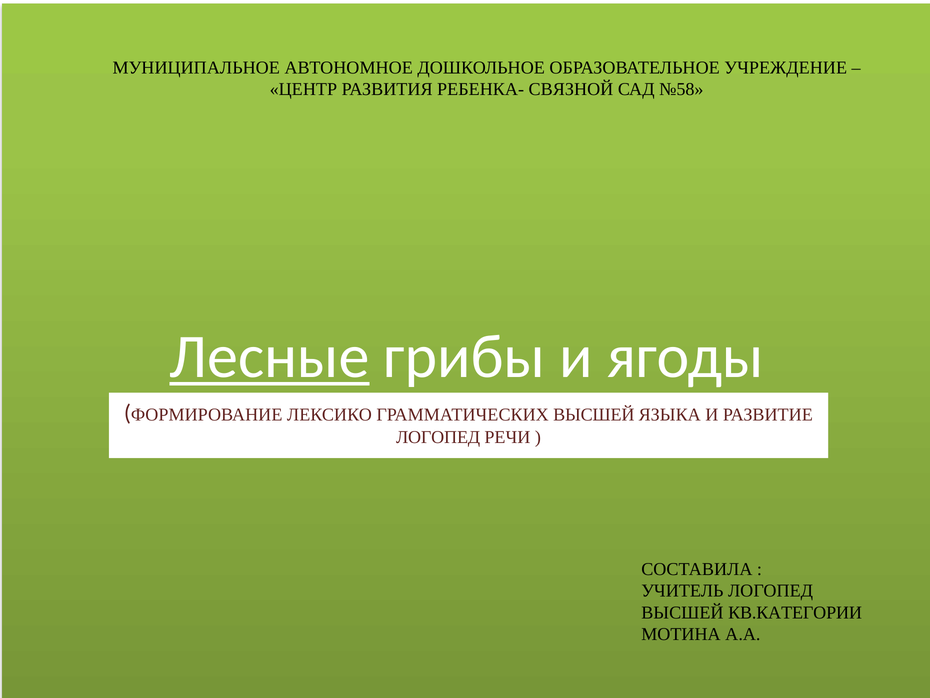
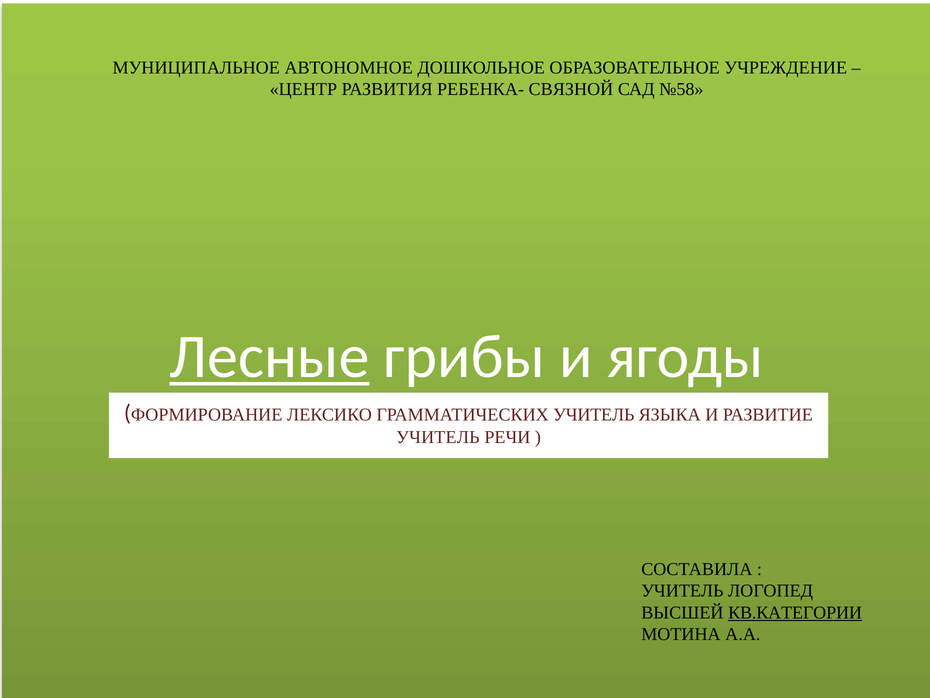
ГРАММАТИЧЕСКИХ ВЫСШЕЙ: ВЫСШЕЙ -> УЧИТЕЛЬ (594, 414)
ЛОГОПЕД: ЛОГОПЕД -> УЧИТЕЛЬ (438, 437)
КВ.КАТЕГОРИИ underline: none -> present (795, 612)
